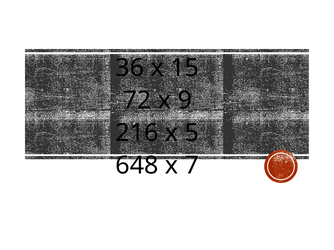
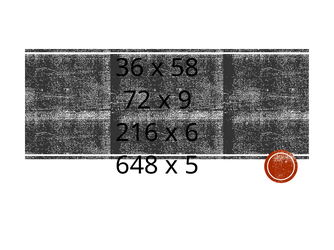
15: 15 -> 58 (185, 68)
5: 5 -> 6 (192, 133)
7: 7 -> 5 (192, 166)
